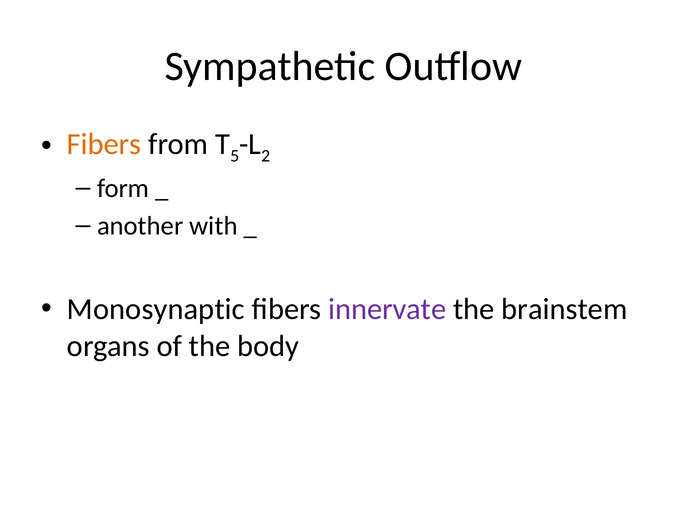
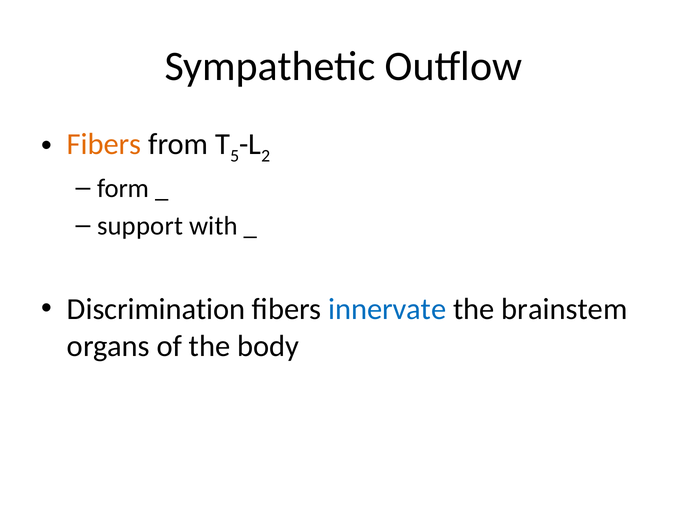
another: another -> support (140, 226)
Monosynaptic: Monosynaptic -> Discrimination (156, 310)
innervate colour: purple -> blue (387, 310)
